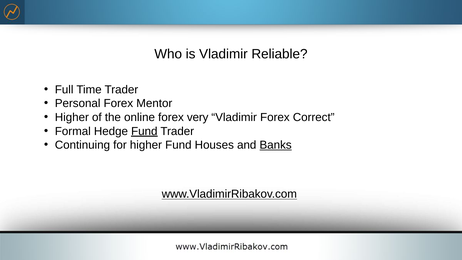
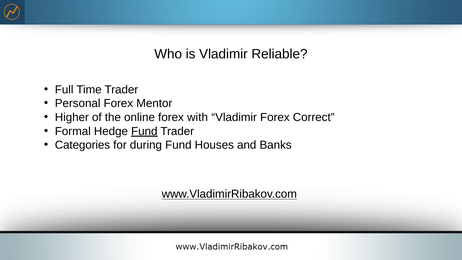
very: very -> with (198, 117)
Continuing: Continuing -> Categories (82, 145)
for higher: higher -> during (146, 145)
Banks underline: present -> none (276, 145)
